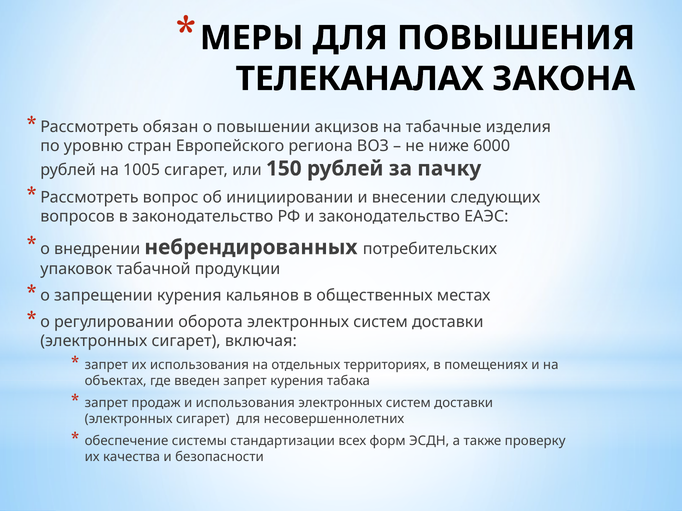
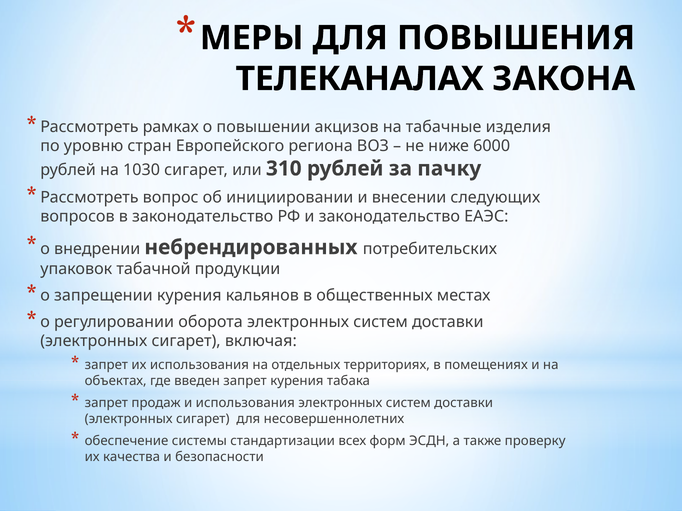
обязан: обязан -> рамках (171, 127)
1005: 1005 -> 1030 (142, 170)
150: 150 -> 310 (284, 169)
